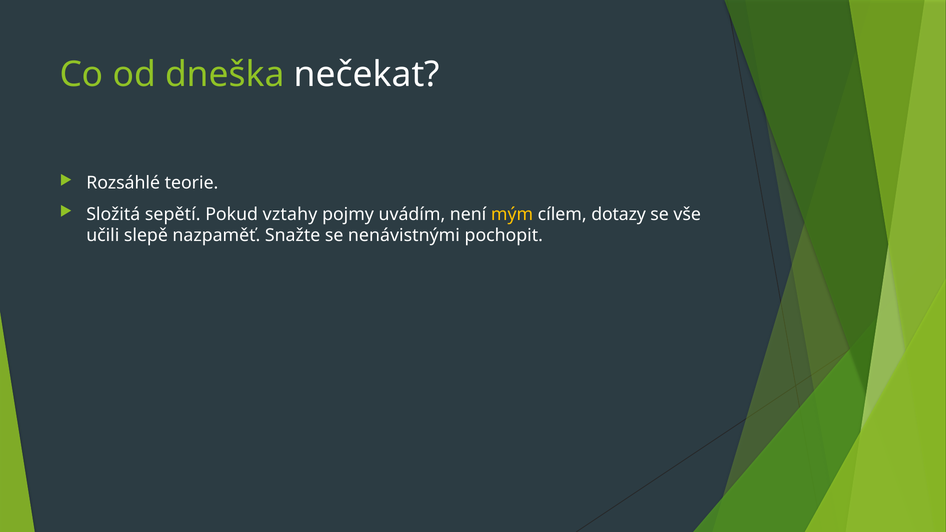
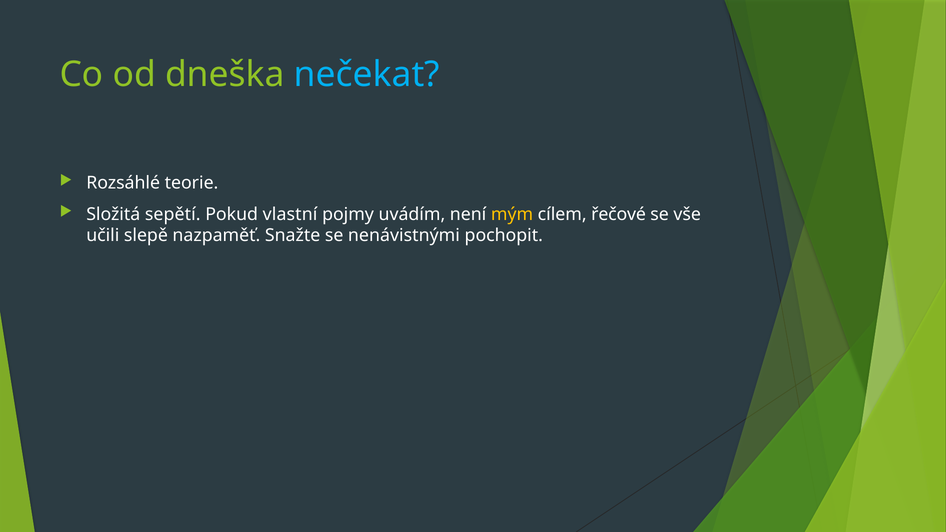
nečekat colour: white -> light blue (367, 75)
vztahy: vztahy -> vlastní (290, 214)
dotazy: dotazy -> řečové (619, 214)
